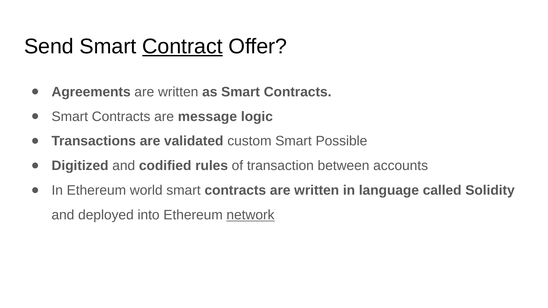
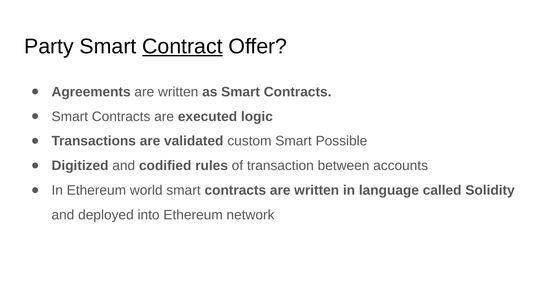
Send: Send -> Party (49, 46)
message: message -> executed (208, 117)
network underline: present -> none (250, 215)
